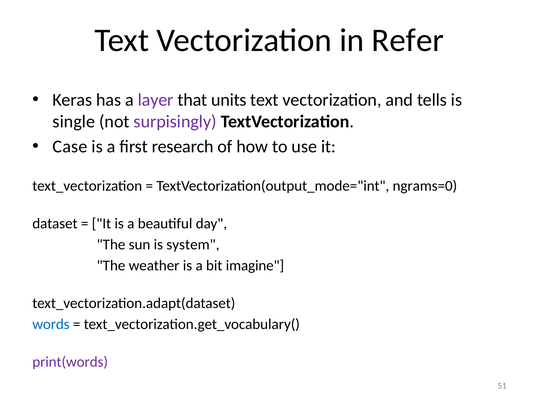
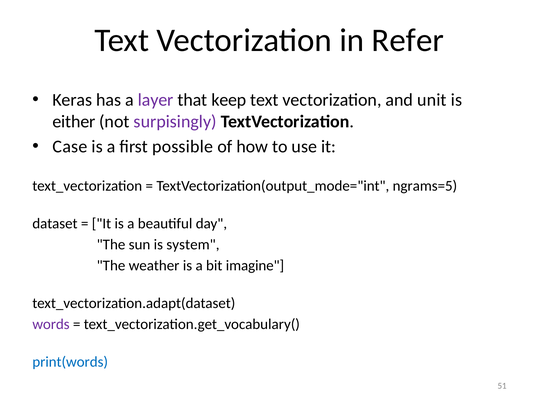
units: units -> keep (229, 100)
tells: tells -> unit (432, 100)
single: single -> either (74, 122)
research: research -> possible (183, 147)
ngrams=0: ngrams=0 -> ngrams=5 (425, 186)
words colour: blue -> purple (51, 324)
print(words colour: purple -> blue (70, 362)
